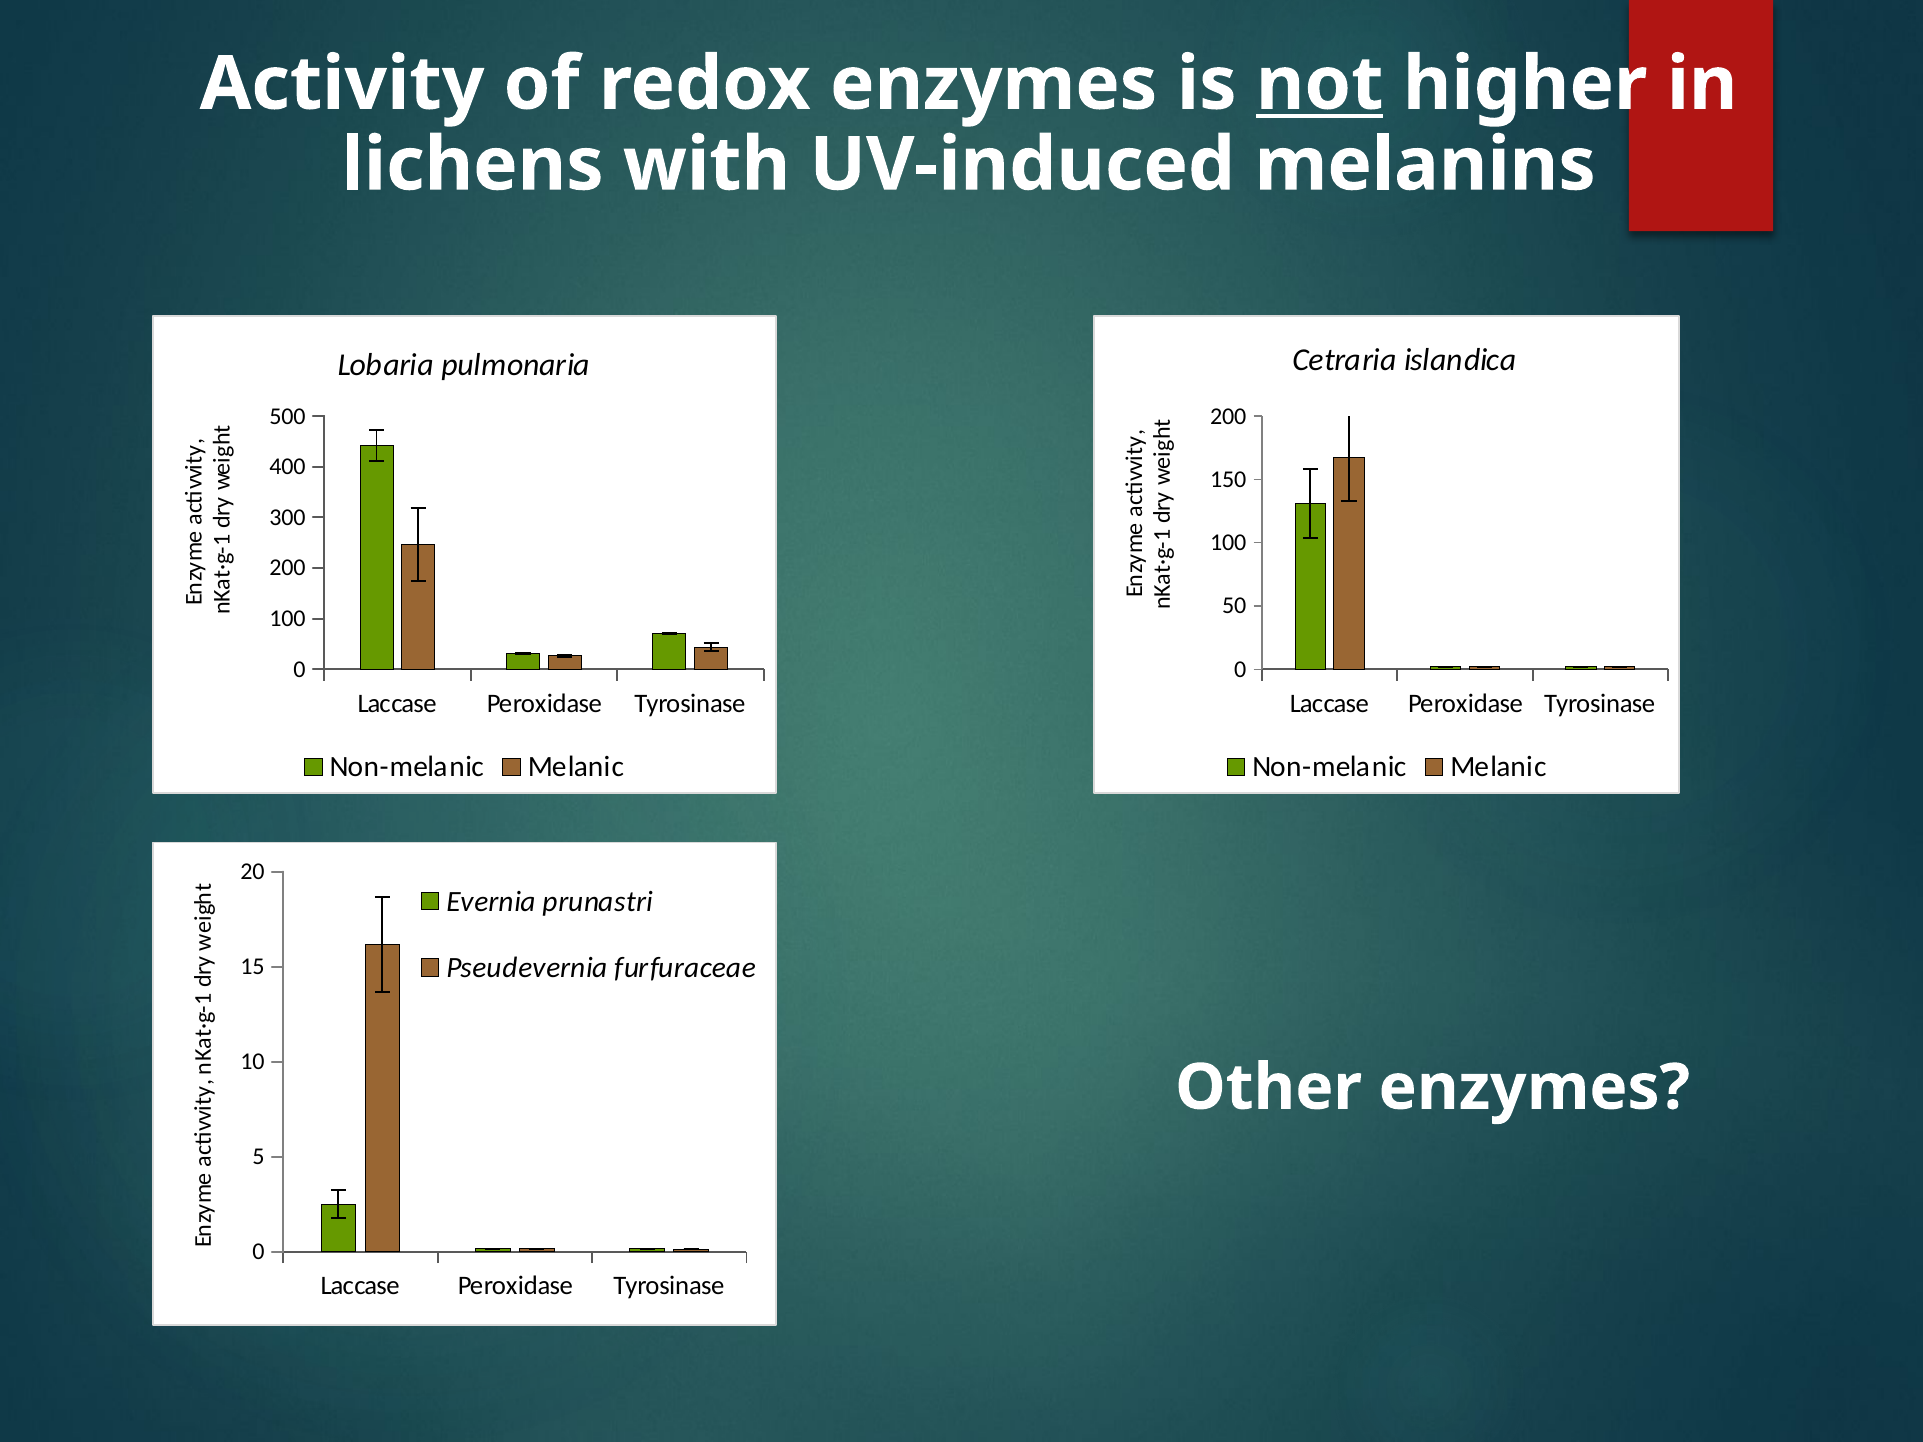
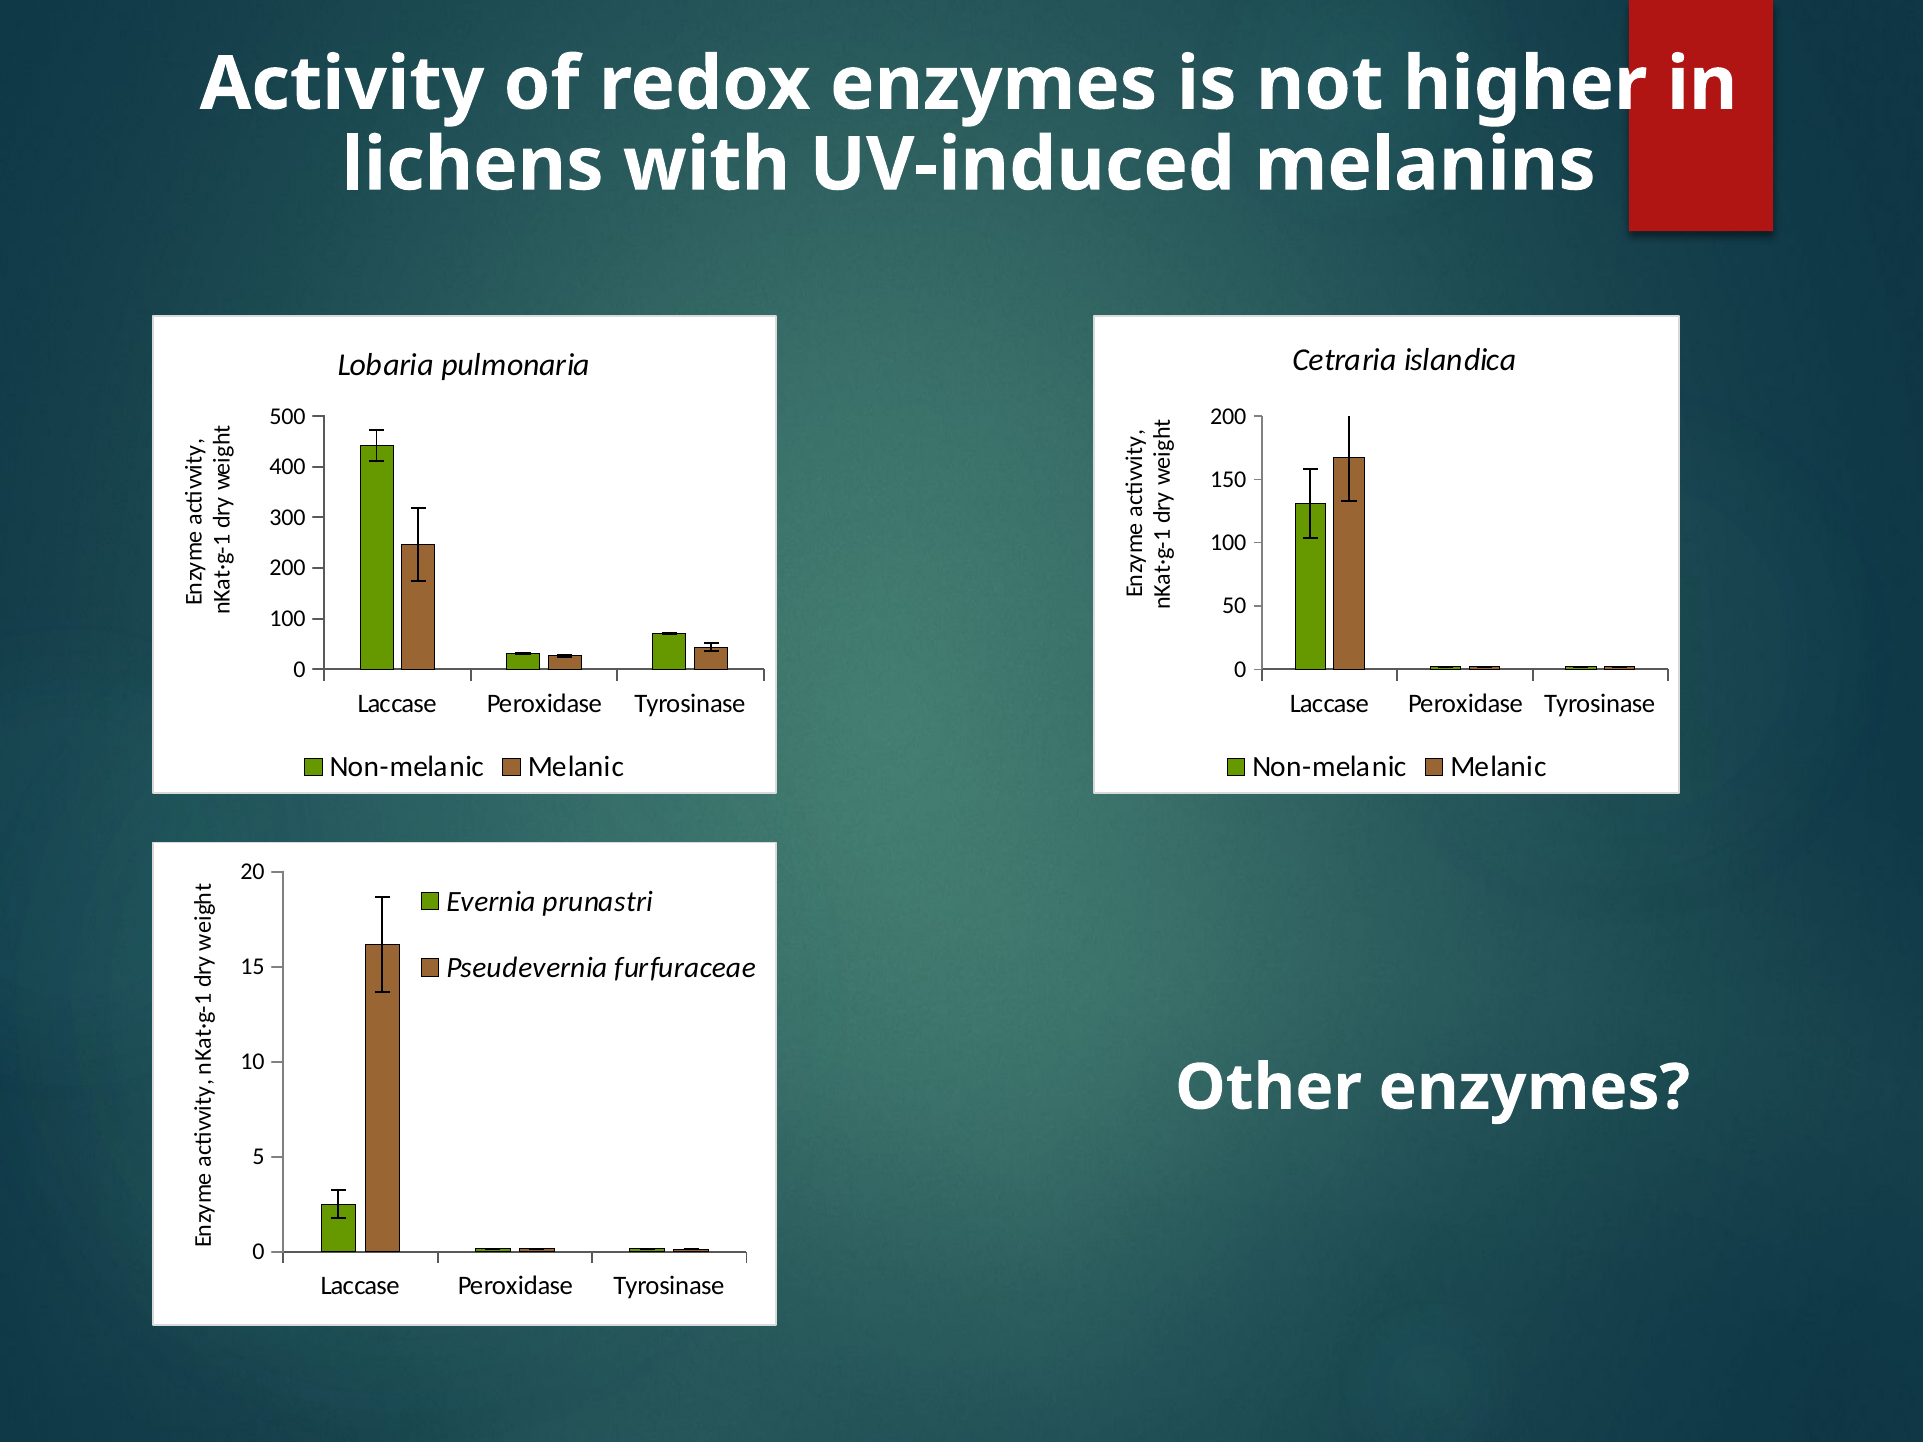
not underline: present -> none (1320, 84)
